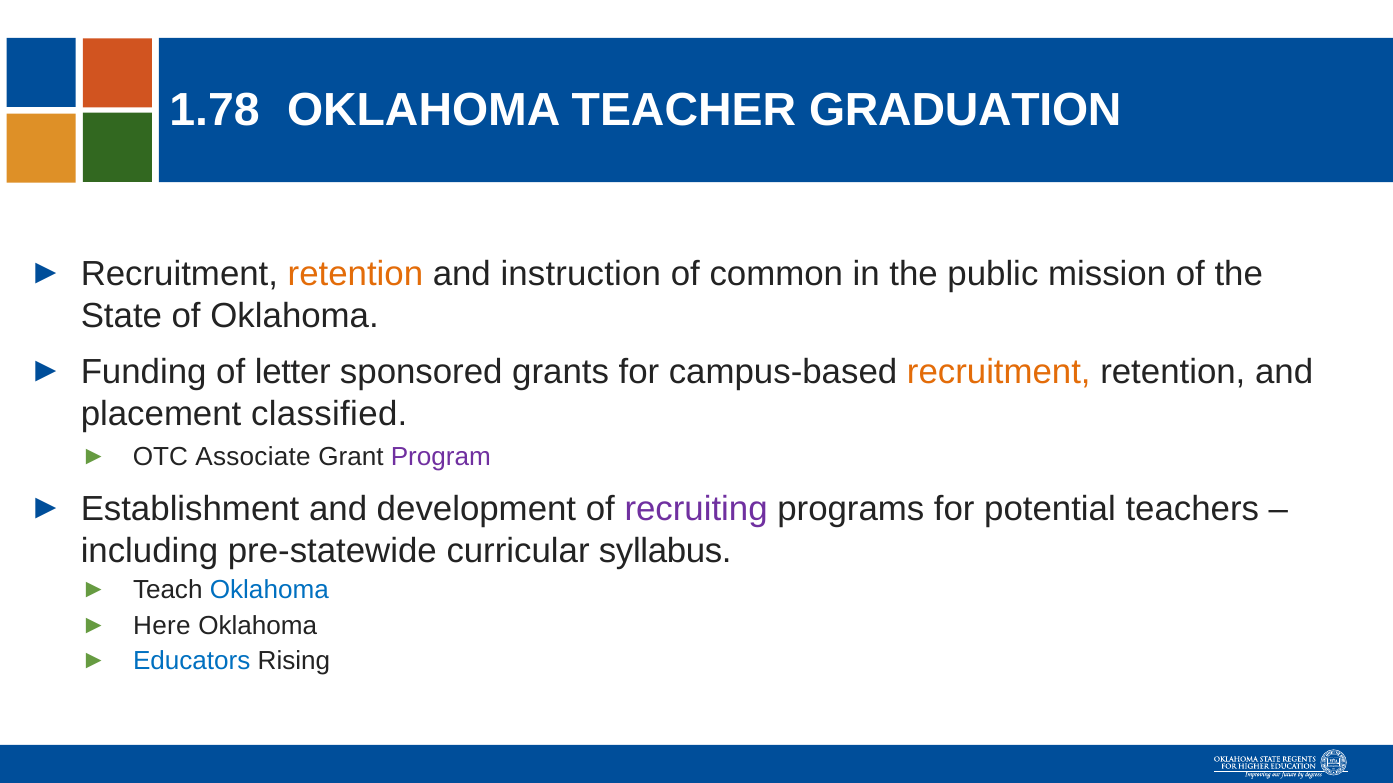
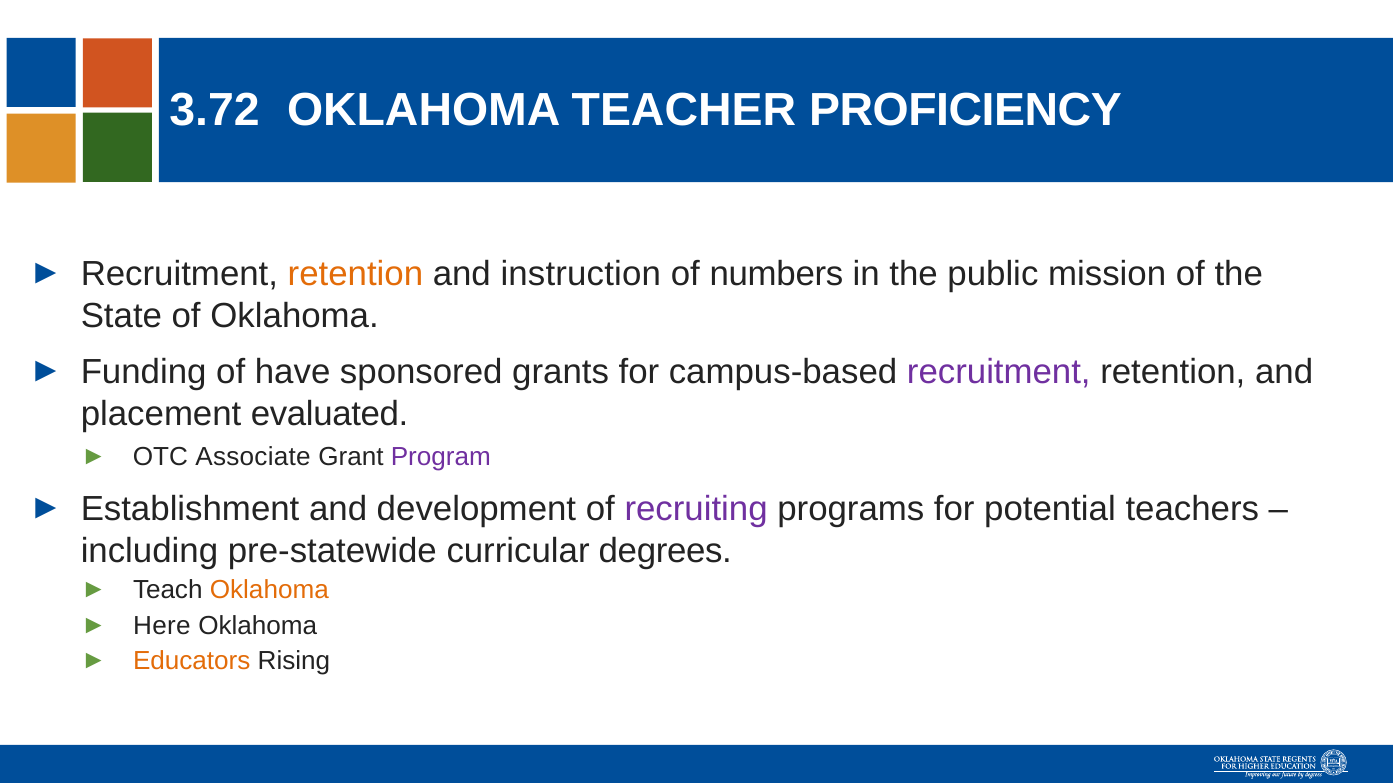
1.78: 1.78 -> 3.72 (215, 110)
GRADUATION: GRADUATION -> PROFICIENCY (965, 110)
common: common -> numbers (776, 275)
letter: letter -> have (293, 373)
recruitment colour: orange -> purple (999, 373)
classified: classified -> evaluated (330, 414)
syllabus: syllabus -> degrees (665, 551)
Oklahoma colour: blue -> orange (269, 591)
Educators colour: blue -> orange (192, 662)
